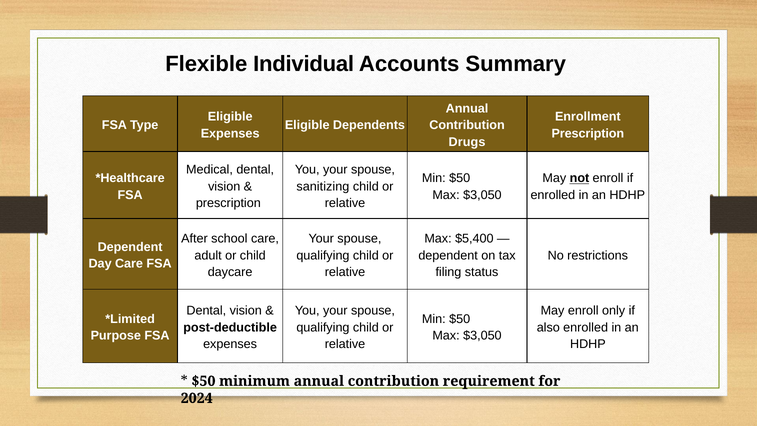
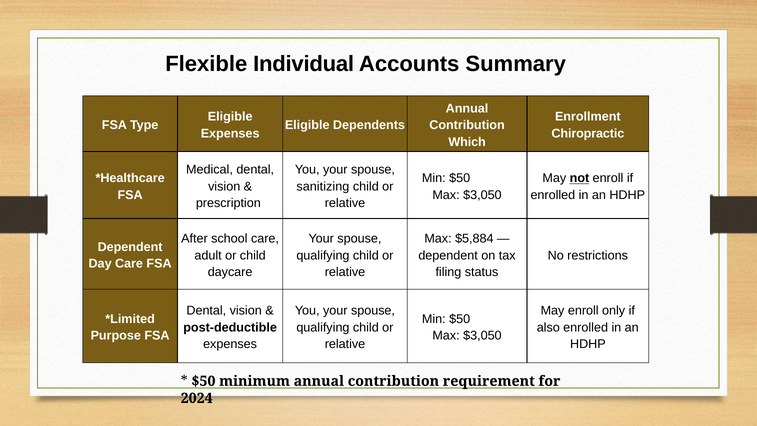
Prescription: Prescription -> Chiropractic (588, 133)
Drugs: Drugs -> Which (467, 142)
$5,400: $5,400 -> $5,884 (474, 239)
